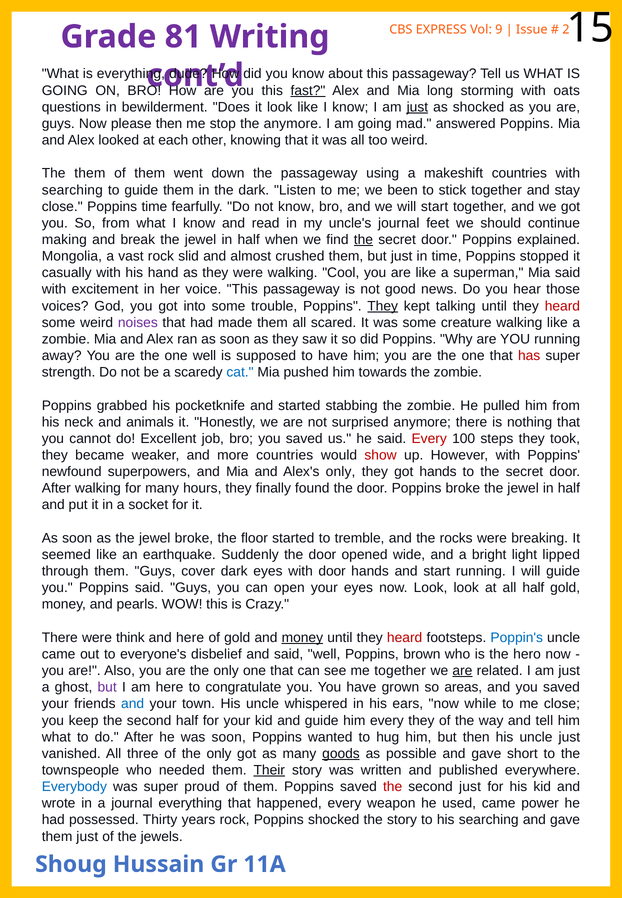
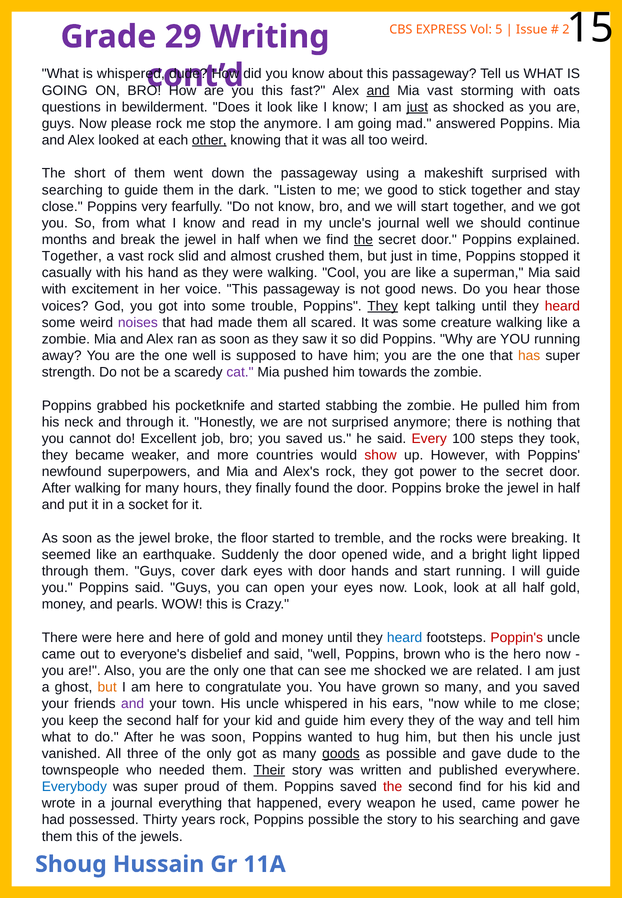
9: 9 -> 5 (499, 29)
81: 81 -> 29 (183, 37)
is everything: everything -> whispered (131, 74)
fast underline: present -> none (308, 91)
and underline: none -> present (378, 91)
Mia long: long -> vast (440, 91)
please then: then -> rock (169, 124)
other underline: none -> present (209, 140)
The them: them -> short (90, 173)
makeshift countries: countries -> surprised (519, 173)
we been: been -> good (403, 190)
Poppins time: time -> very (154, 207)
journal feet: feet -> well (438, 223)
making: making -> months (64, 240)
Mongolia: Mongolia -> Together (72, 256)
has colour: red -> orange (529, 356)
cat colour: blue -> purple (240, 372)
and animals: animals -> through (150, 422)
Alex's only: only -> rock (341, 472)
got hands: hands -> power (438, 472)
were think: think -> here (130, 638)
money underline: present -> none (302, 638)
heard colour: red -> blue (405, 638)
Poppin's colour: blue -> red (517, 638)
me together: together -> shocked (400, 671)
are underline: present -> none (462, 671)
but colour: purple -> orange (107, 688)
so areas: areas -> many (463, 688)
and colour: blue -> purple (133, 704)
gave short: short -> dude (522, 754)
second just: just -> find (470, 787)
Poppins shocked: shocked -> possible (334, 820)
them just: just -> this (87, 837)
